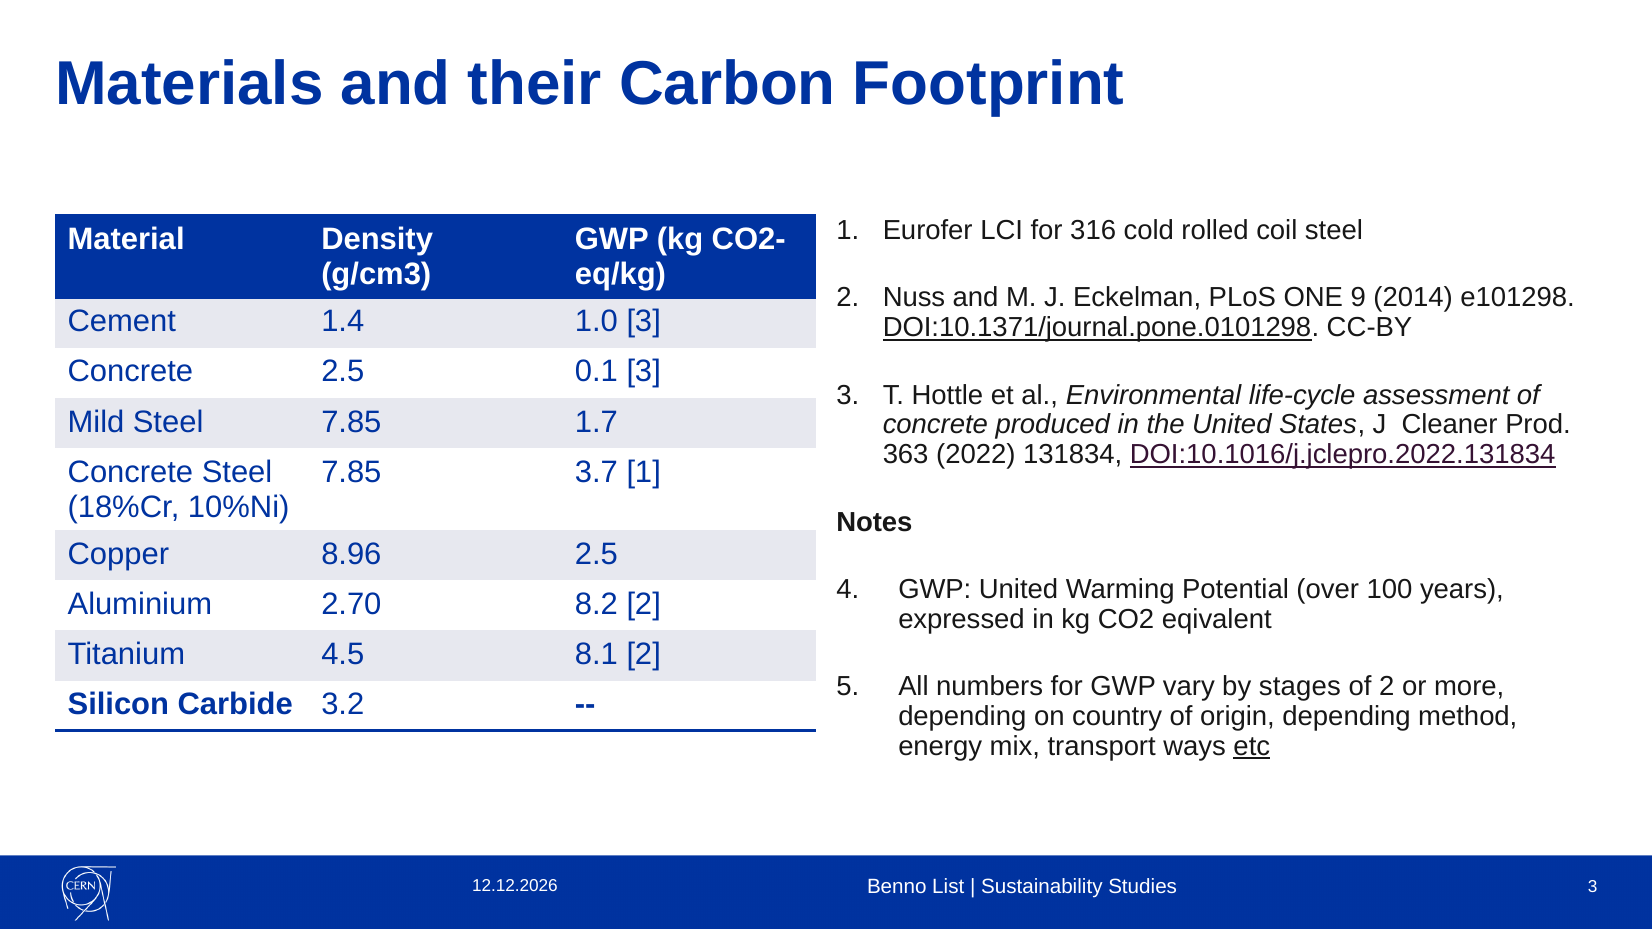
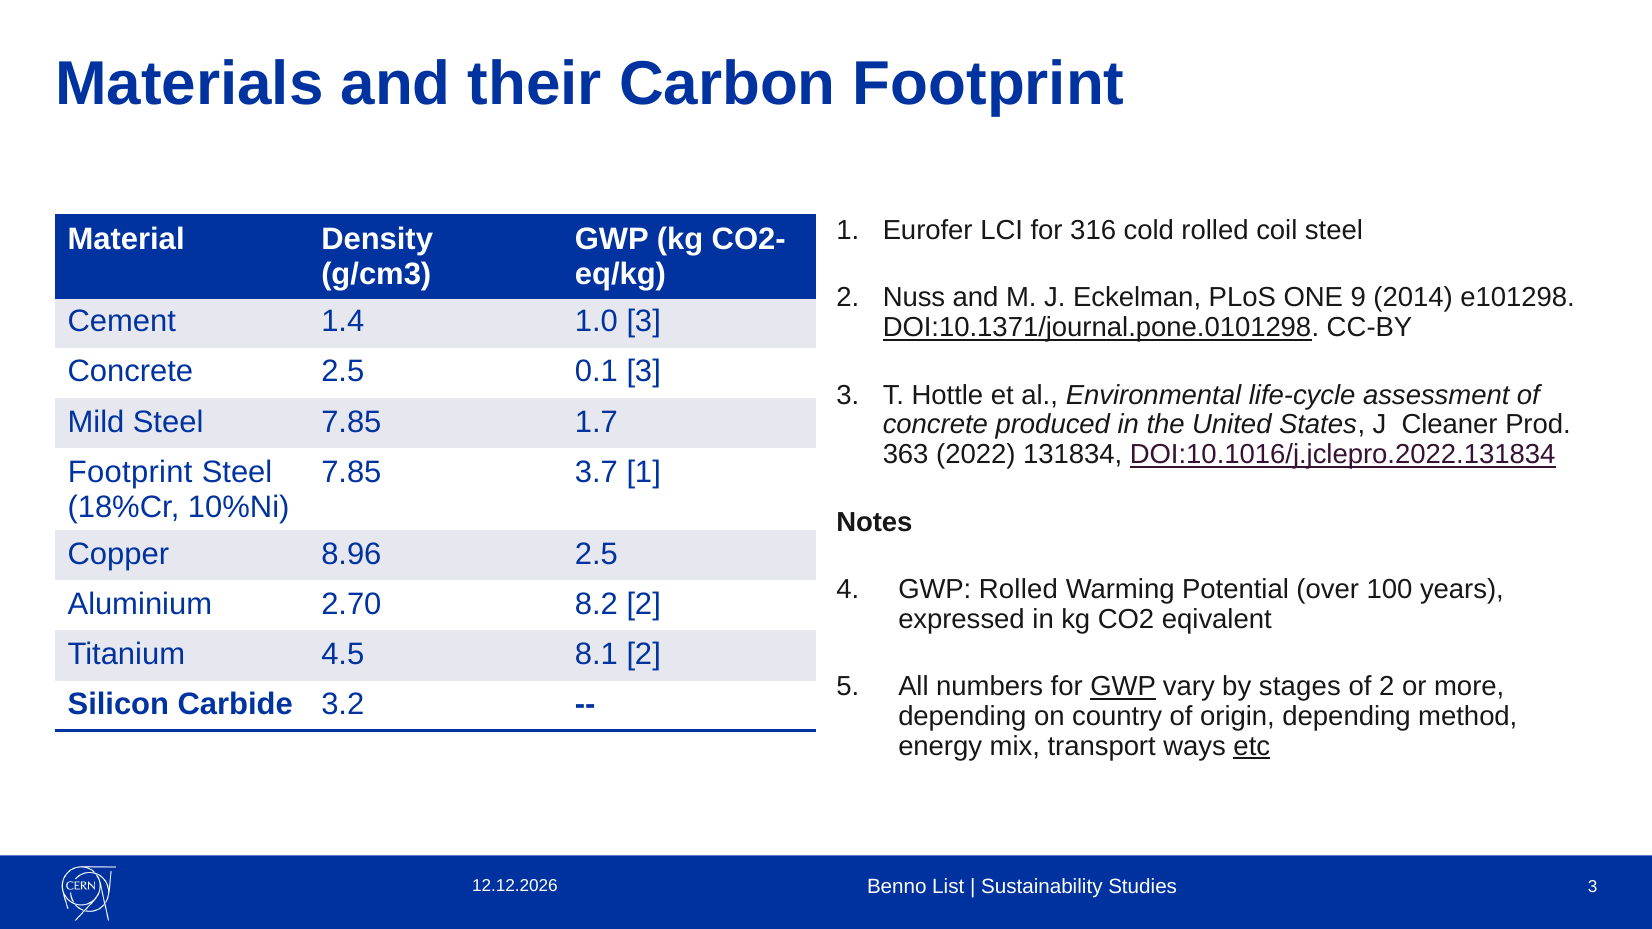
Concrete: Concrete -> Footprint (130, 472)
GWP United: United -> Rolled (1018, 590)
GWP underline: none -> present (1123, 687)
